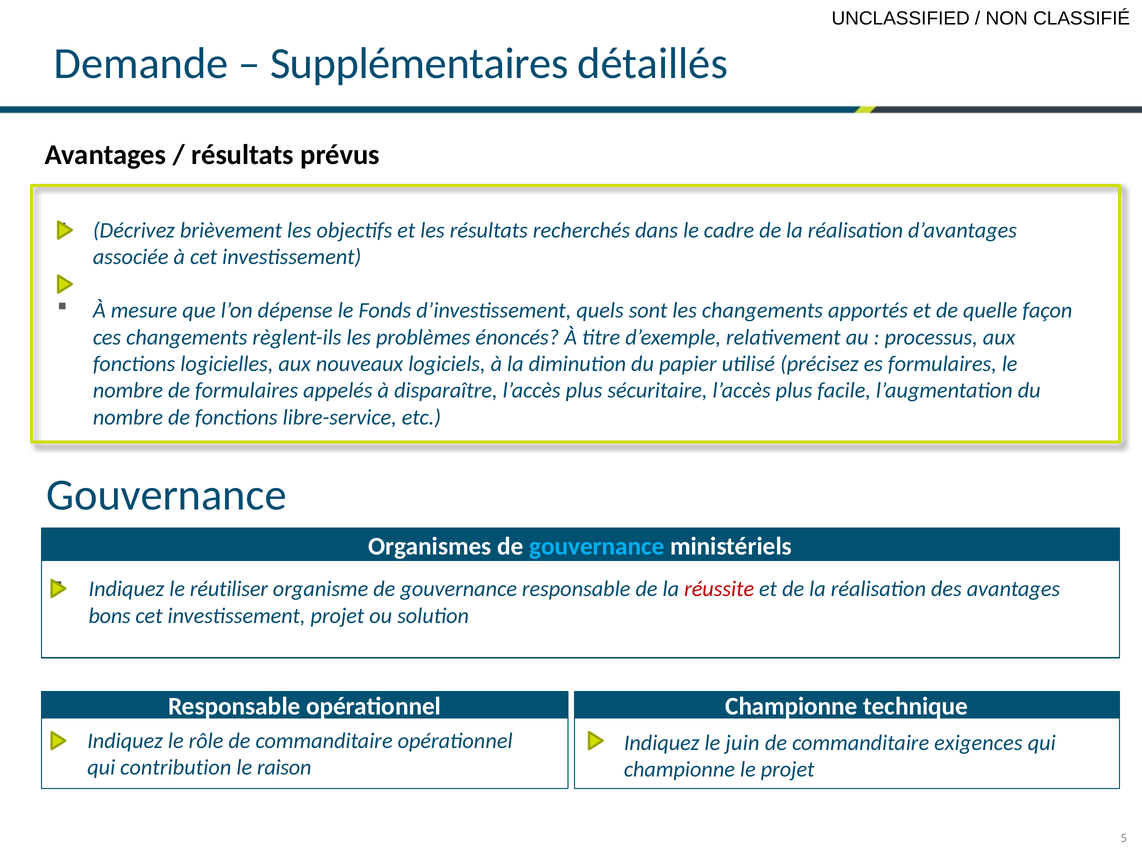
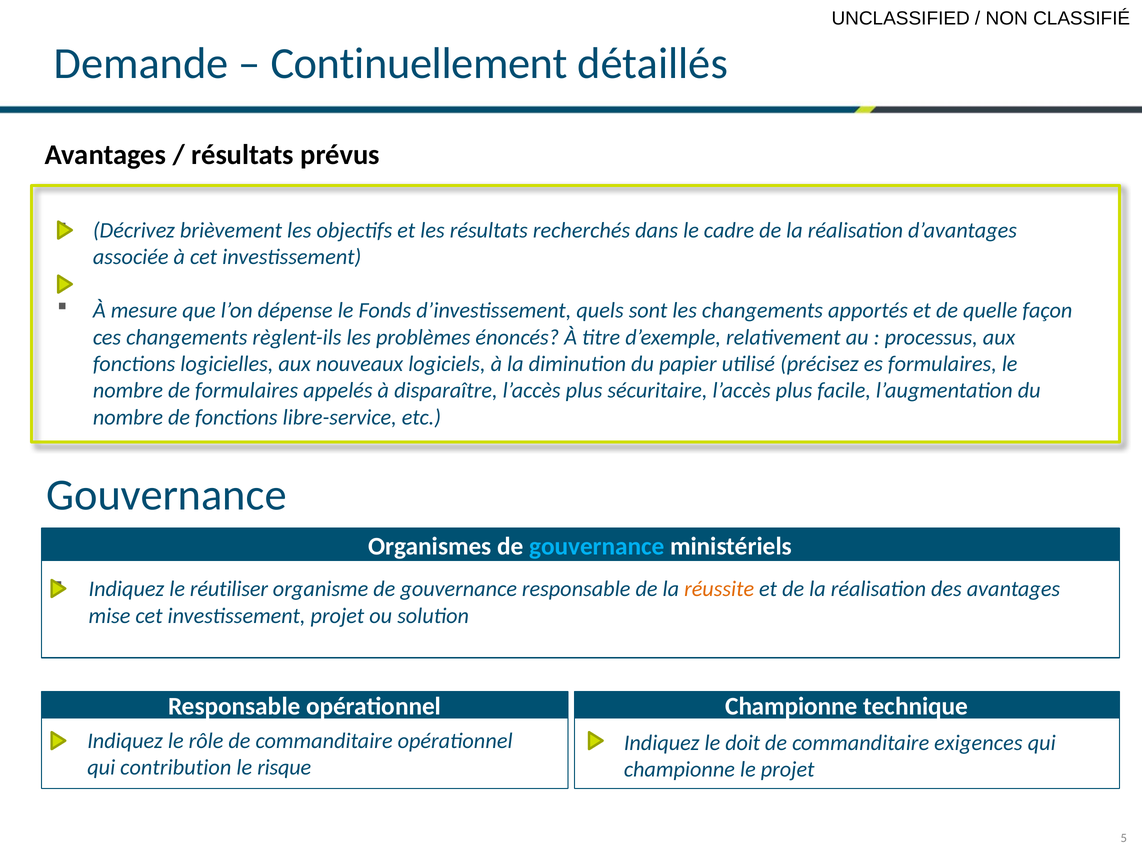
Supplémentaires: Supplémentaires -> Continuellement (419, 63)
réussite colour: red -> orange (719, 589)
bons: bons -> mise (110, 615)
juin: juin -> doit (743, 742)
raison: raison -> risque (284, 767)
